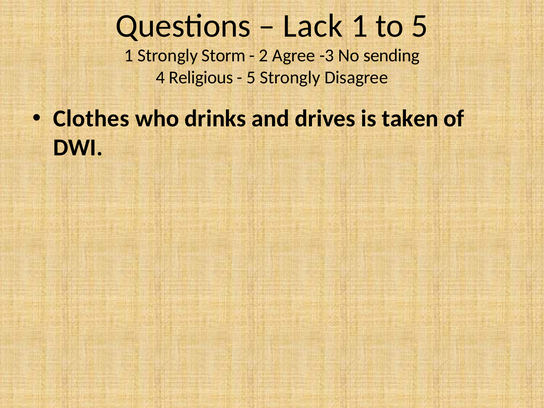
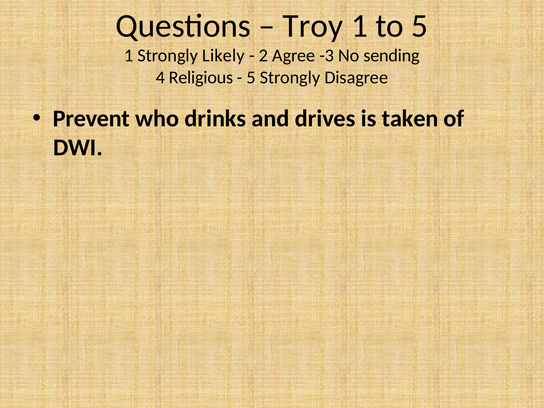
Lack: Lack -> Troy (313, 26)
Storm: Storm -> Likely (223, 56)
Clothes: Clothes -> Prevent (91, 119)
